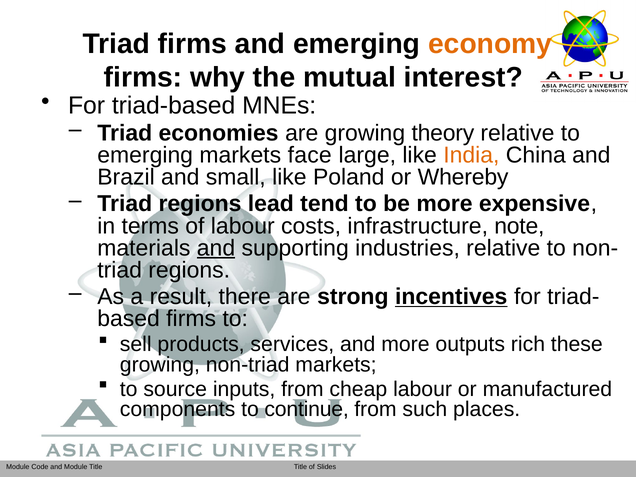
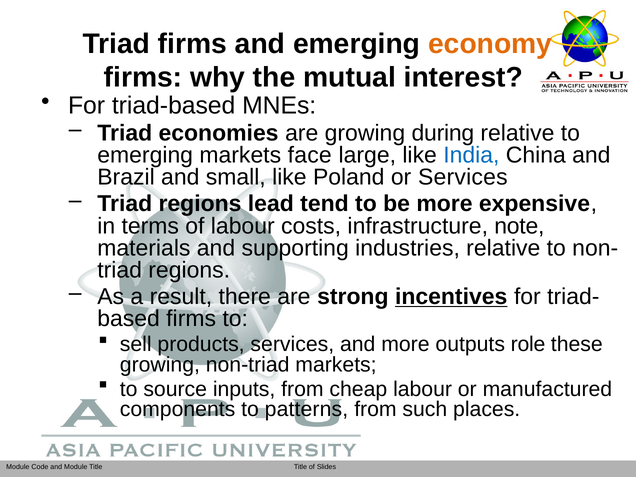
theory: theory -> during (443, 133)
India colour: orange -> blue (471, 155)
or Whereby: Whereby -> Services (463, 177)
and underline: present -> none (216, 248)
rich: rich -> role (528, 344)
continue: continue -> patterns (306, 409)
